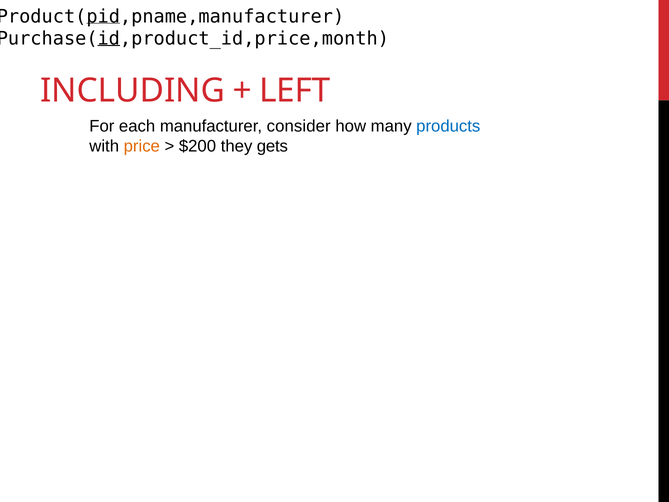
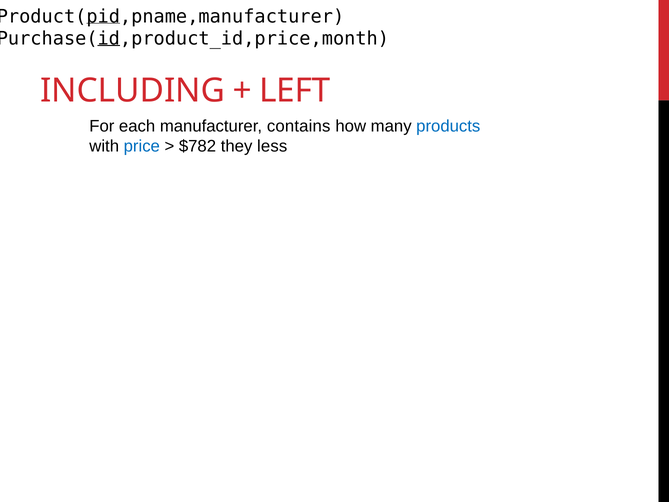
consider: consider -> contains (299, 126)
price colour: orange -> blue (142, 146)
$200: $200 -> $782 (197, 146)
gets: gets -> less (272, 146)
